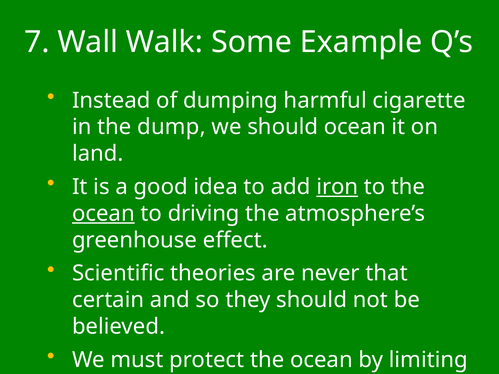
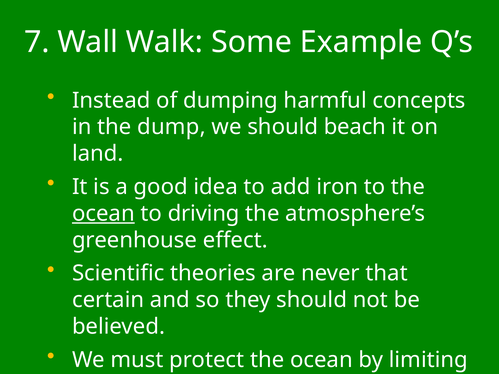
cigarette: cigarette -> concepts (419, 100)
should ocean: ocean -> beach (355, 127)
iron underline: present -> none (337, 187)
